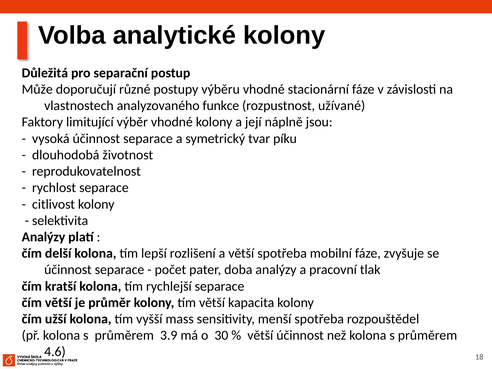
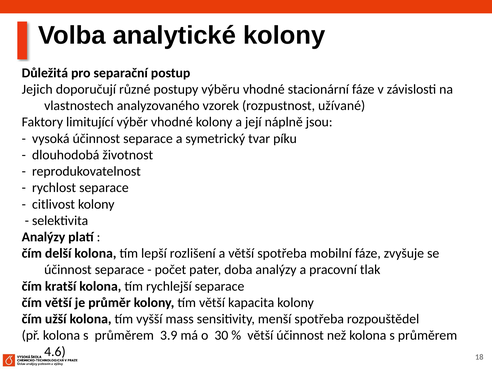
Může: Může -> Jejich (37, 89)
funkce: funkce -> vzorek (221, 106)
